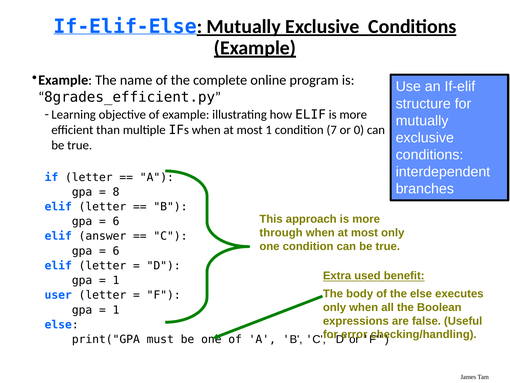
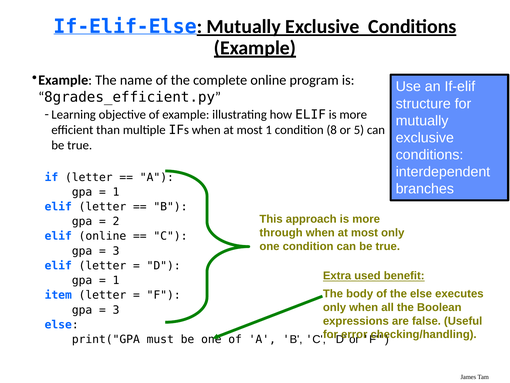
7: 7 -> 8 (332, 130)
0: 0 -> 5 (359, 130)
8: 8 -> 1 (116, 192)
6: 6 -> 2 (116, 221)
elif answer: answer -> online (102, 236)
6: 6 -> 3 (116, 251)
user: user -> item (58, 295)
1: 1 -> 3 (116, 310)
